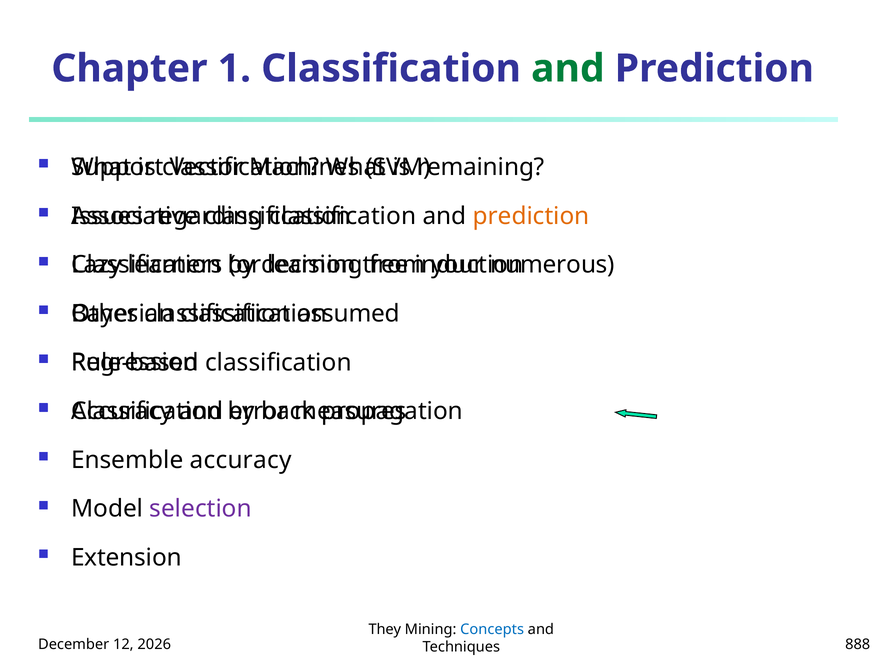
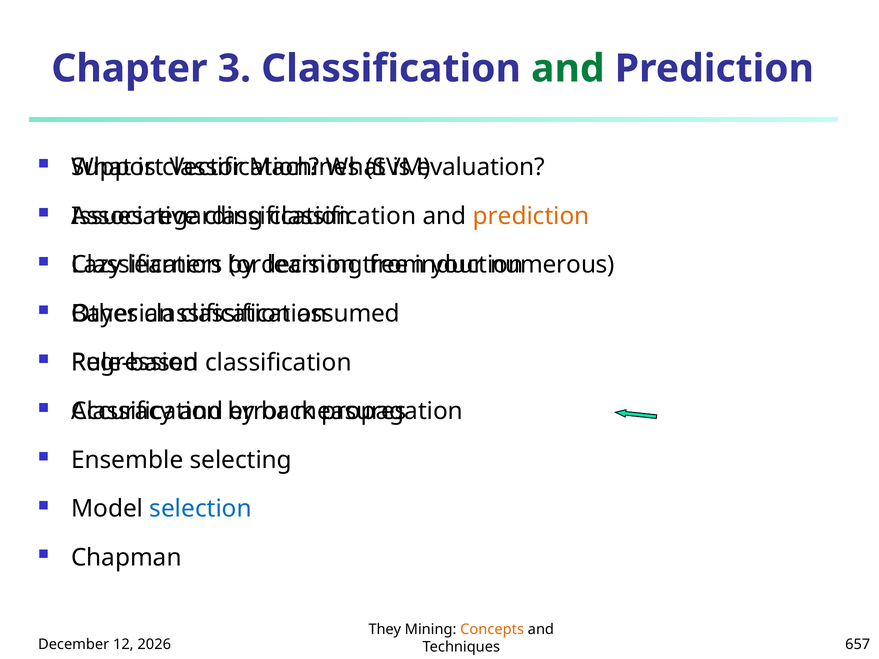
1: 1 -> 3 (234, 69)
remaining: remaining -> evaluation (481, 167)
Ensemble accuracy: accuracy -> selecting (241, 460)
selection colour: purple -> blue (201, 509)
Extension: Extension -> Chapman (126, 558)
Concepts colour: blue -> orange (492, 629)
888: 888 -> 657 (858, 645)
